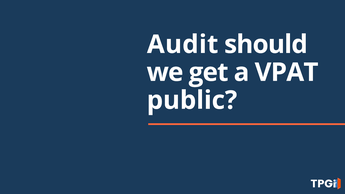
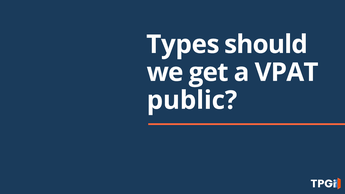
Audit: Audit -> Types (183, 44)
